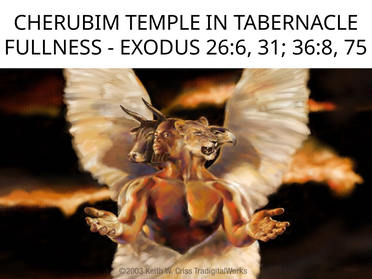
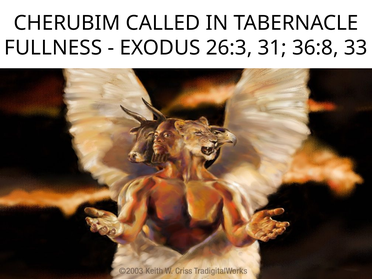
TEMPLE: TEMPLE -> CALLED (163, 23)
26:6: 26:6 -> 26:3 (229, 48)
75: 75 -> 33 (356, 48)
